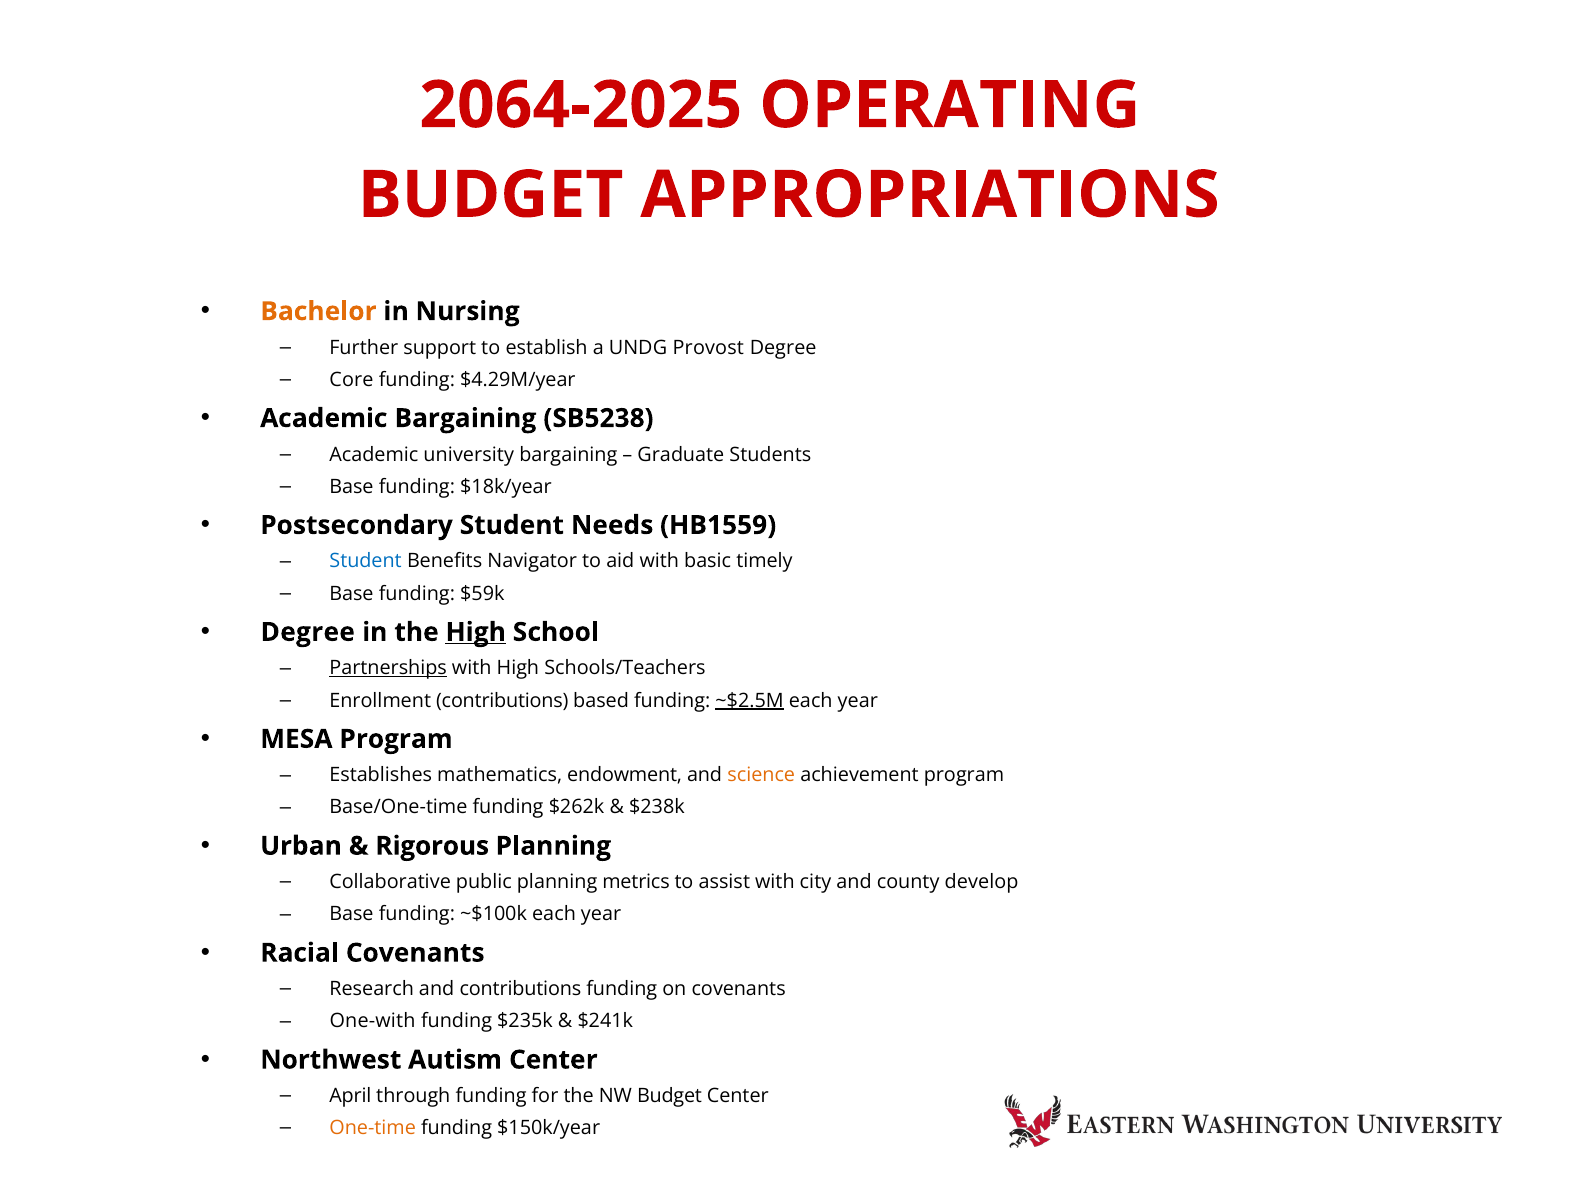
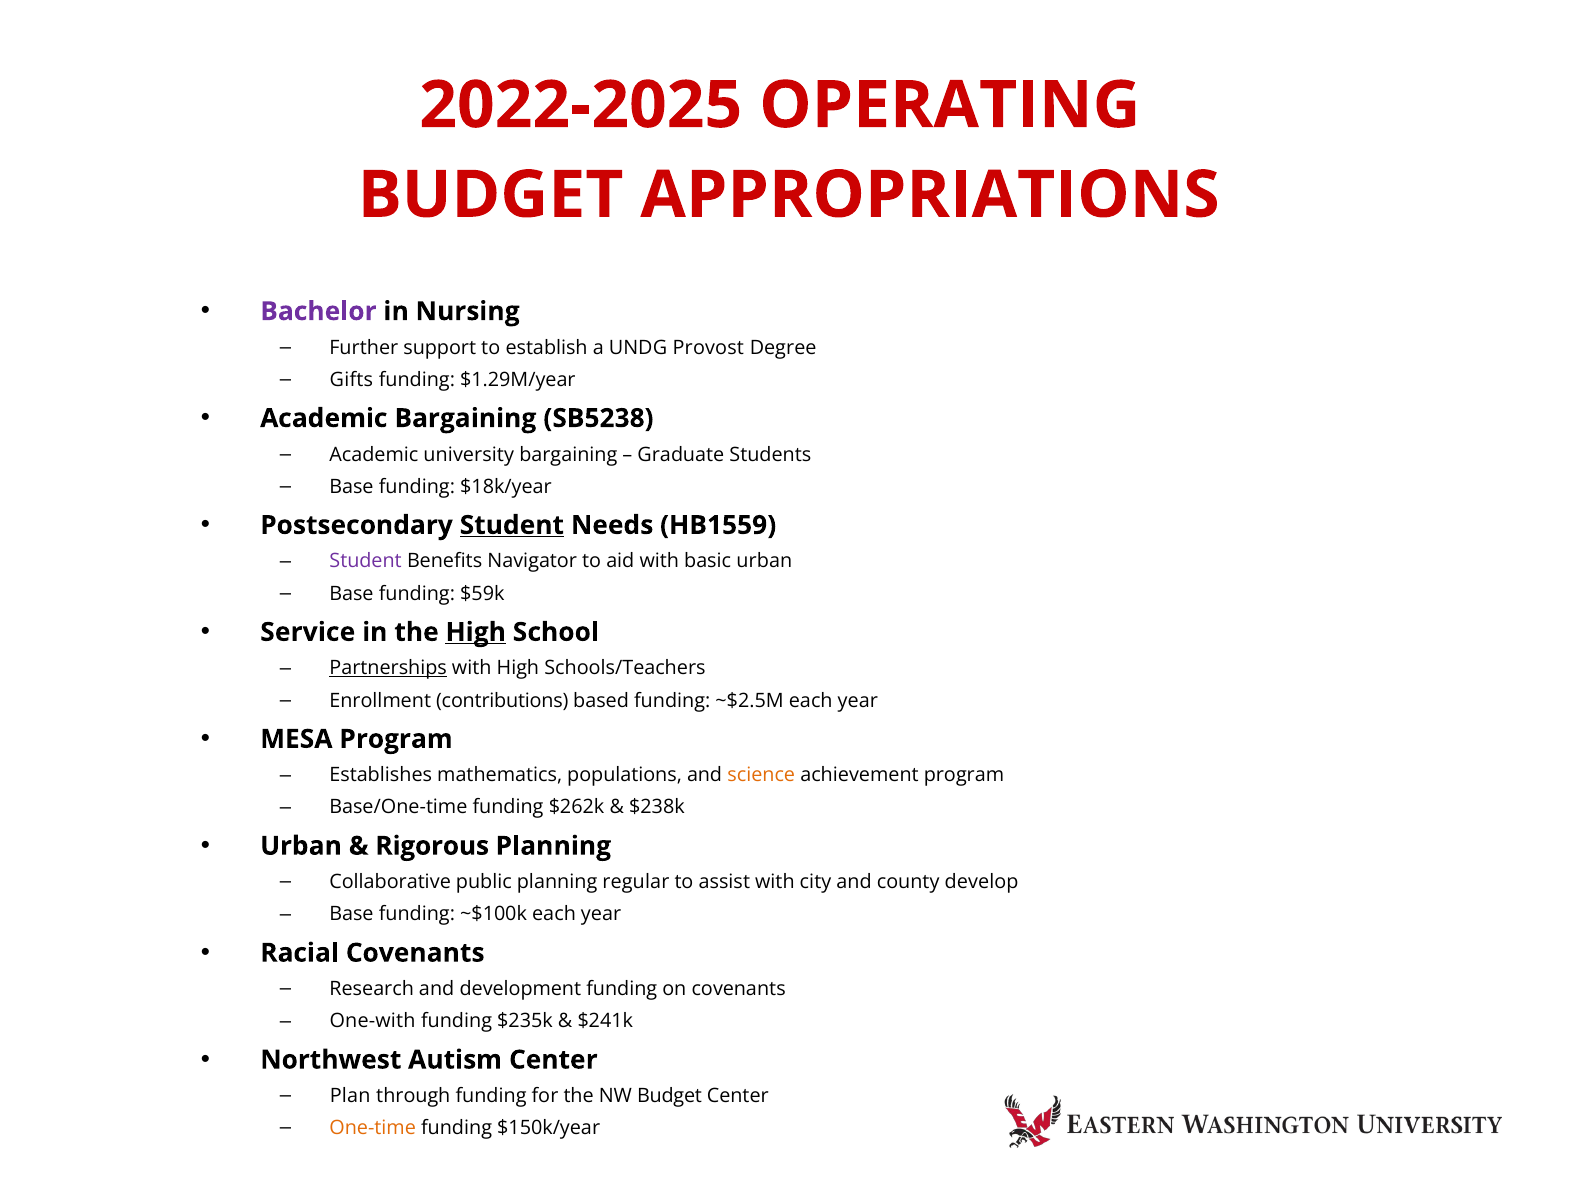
2064-2025: 2064-2025 -> 2022-2025 (581, 105)
Bachelor colour: orange -> purple (318, 311)
Core: Core -> Gifts (351, 380)
$4.29M/year: $4.29M/year -> $1.29M/year (518, 380)
Student underline: none -> present (512, 525)
Student colour: blue -> purple (366, 562)
basic timely: timely -> urban (764, 562)
Degree: Degree -> Service (308, 632)
~$2.5M underline: present -> none (750, 701)
endowment: endowment -> populations (625, 775)
metrics: metrics -> regular (636, 882)
and contributions: contributions -> development (520, 989)
April: April -> Plan (350, 1096)
